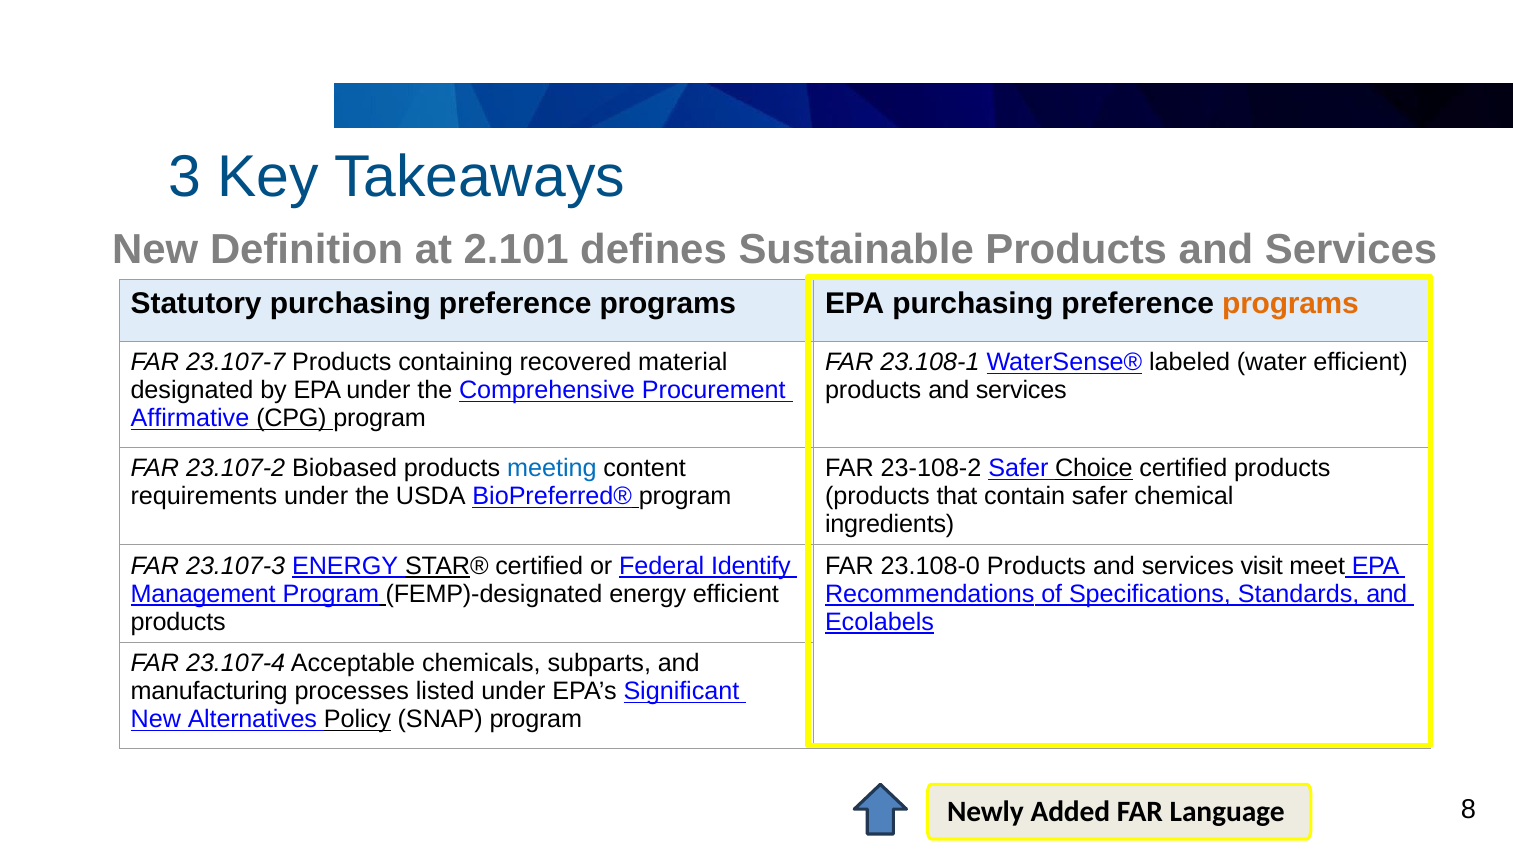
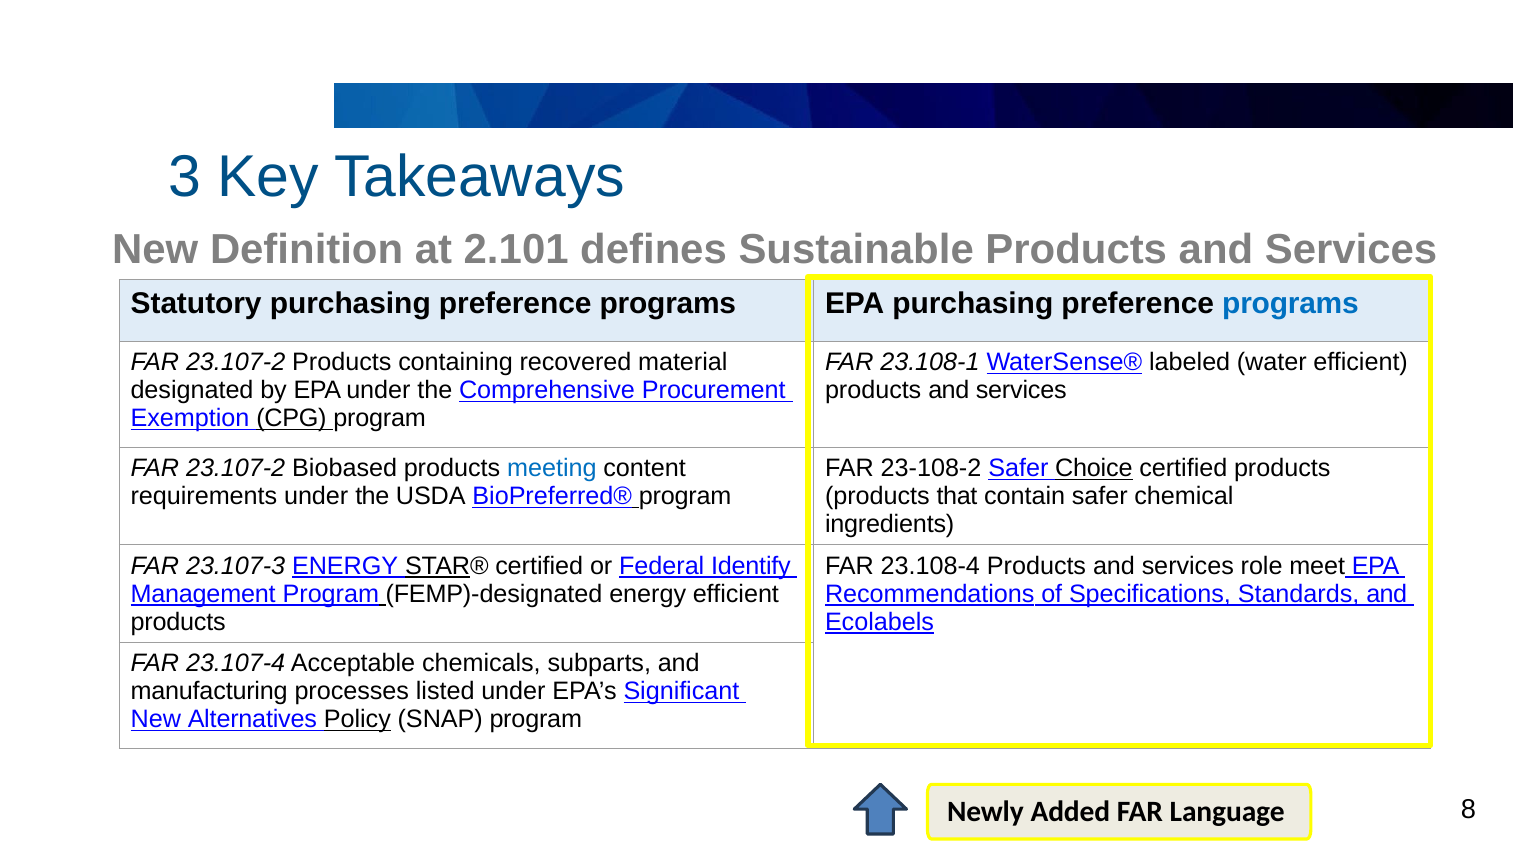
programs colour: orange -> blue (1290, 303)
23.107-7: 23.107-7 -> 23.107-2 (236, 363)
Affirmative: Affirmative -> Exemption (190, 419)
23.108-0: 23.108-0 -> 23.108-4 (930, 566)
visit: visit -> role (1262, 566)
